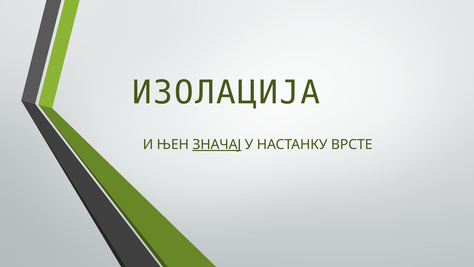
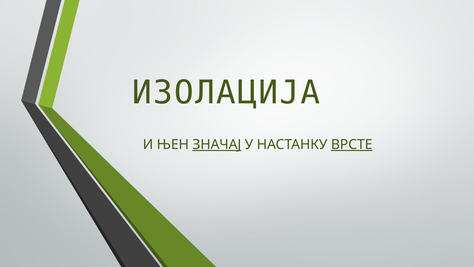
ВРСТЕ underline: none -> present (352, 144)
